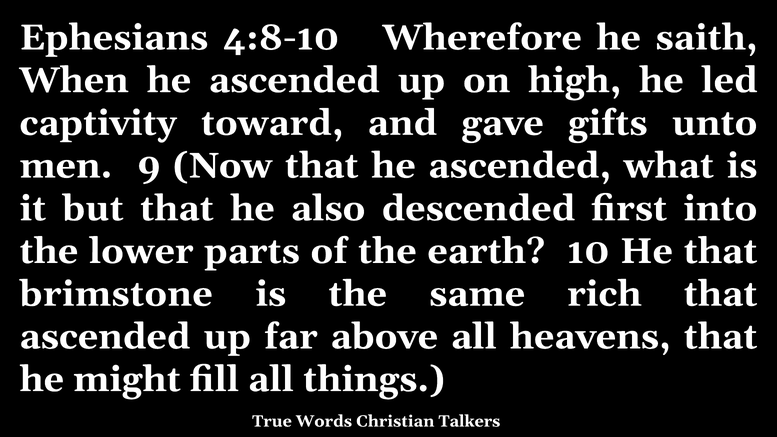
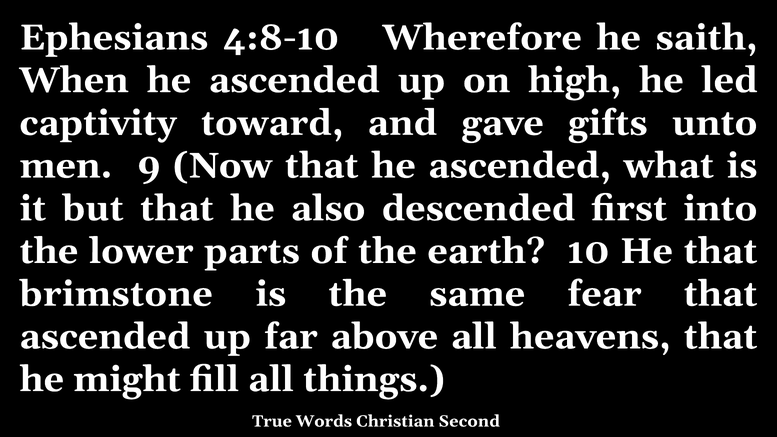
rich: rich -> fear (604, 294)
Talkers: Talkers -> Second (469, 421)
